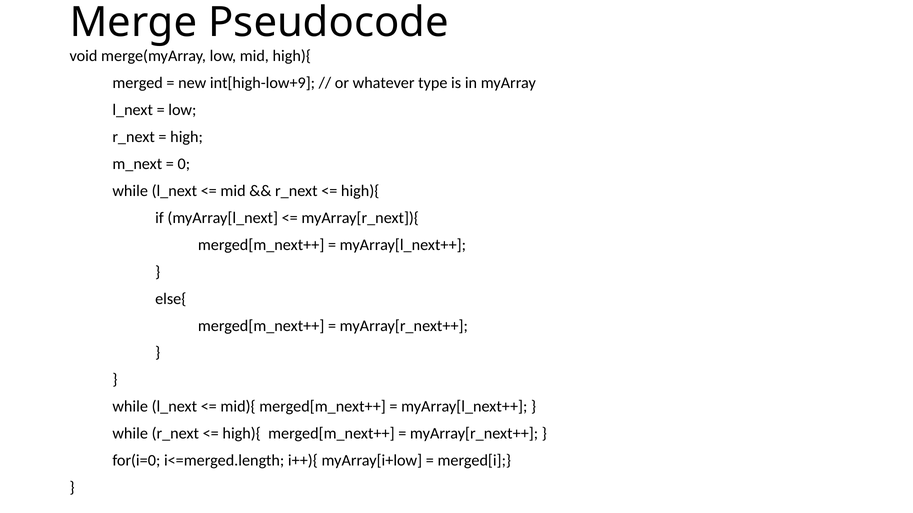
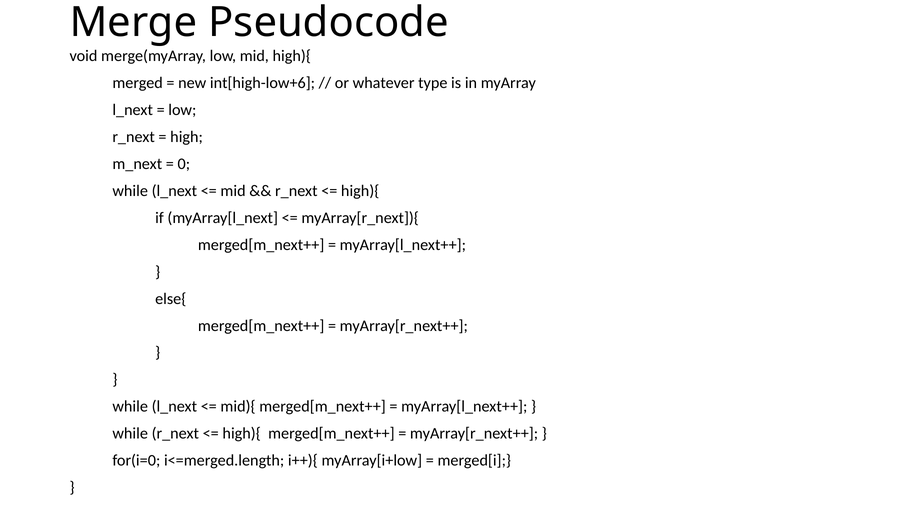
int[high-low+9: int[high-low+9 -> int[high-low+6 (262, 83)
